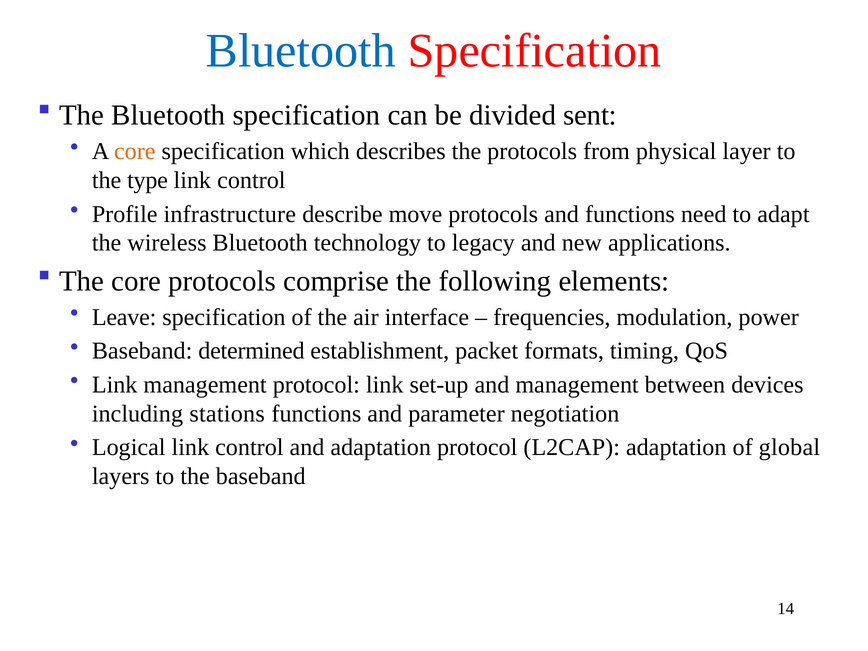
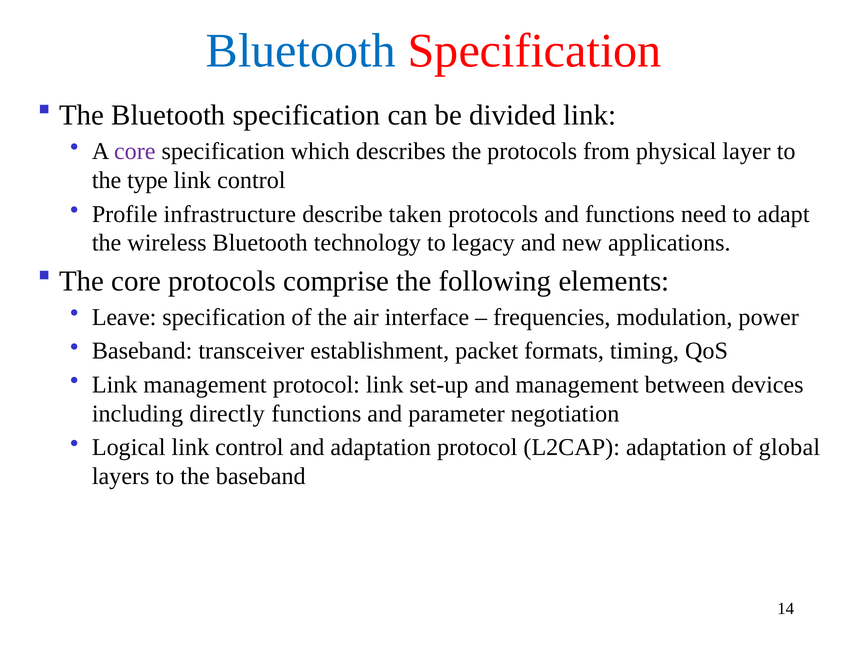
divided sent: sent -> link (590, 115)
core colour: orange -> purple (135, 151)
move: move -> taken (415, 214)
determined: determined -> transceiver (251, 351)
stations: stations -> directly (227, 414)
